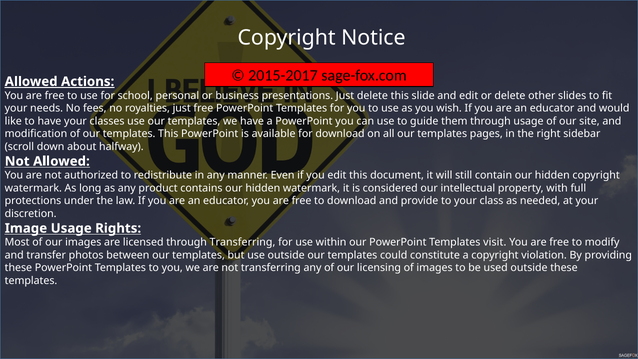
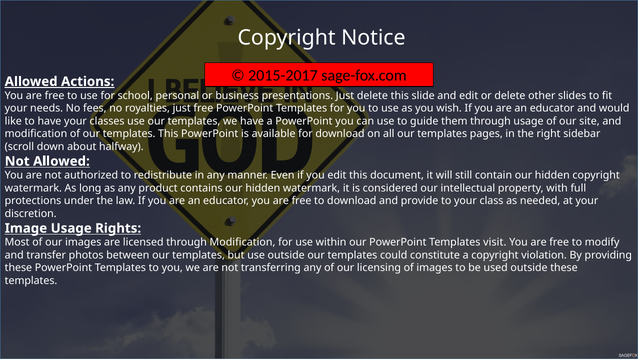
through Transferring: Transferring -> Modification (243, 242)
